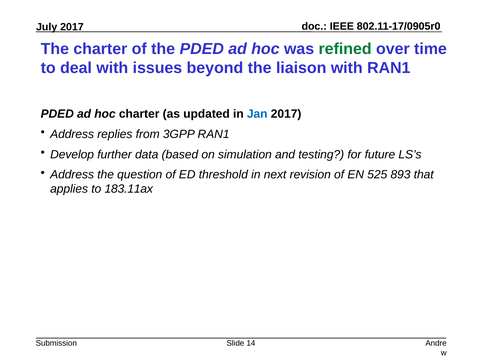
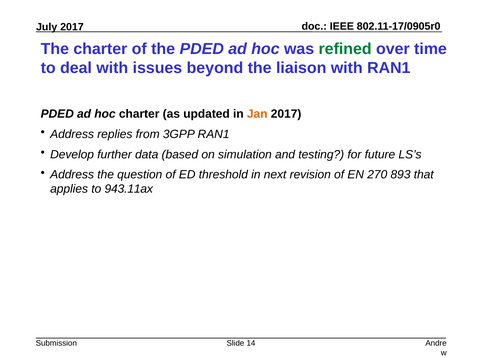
Jan colour: blue -> orange (257, 114)
525: 525 -> 270 (377, 175)
183.11ax: 183.11ax -> 943.11ax (129, 189)
